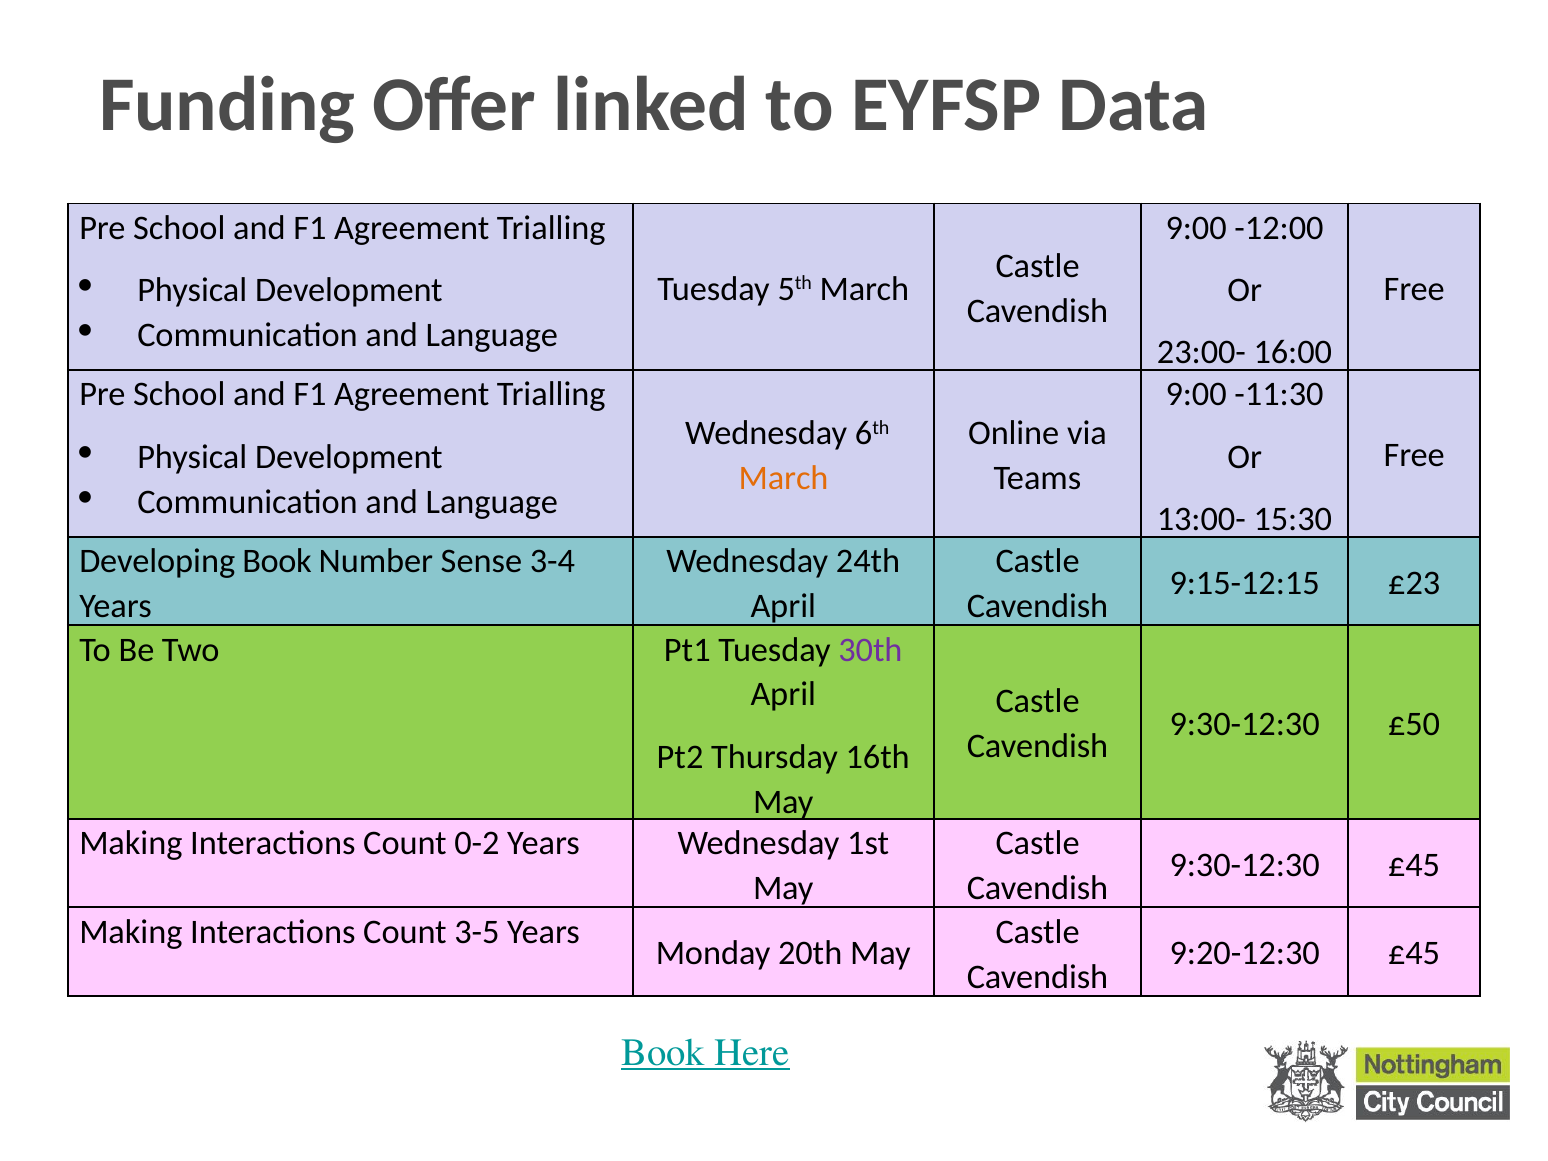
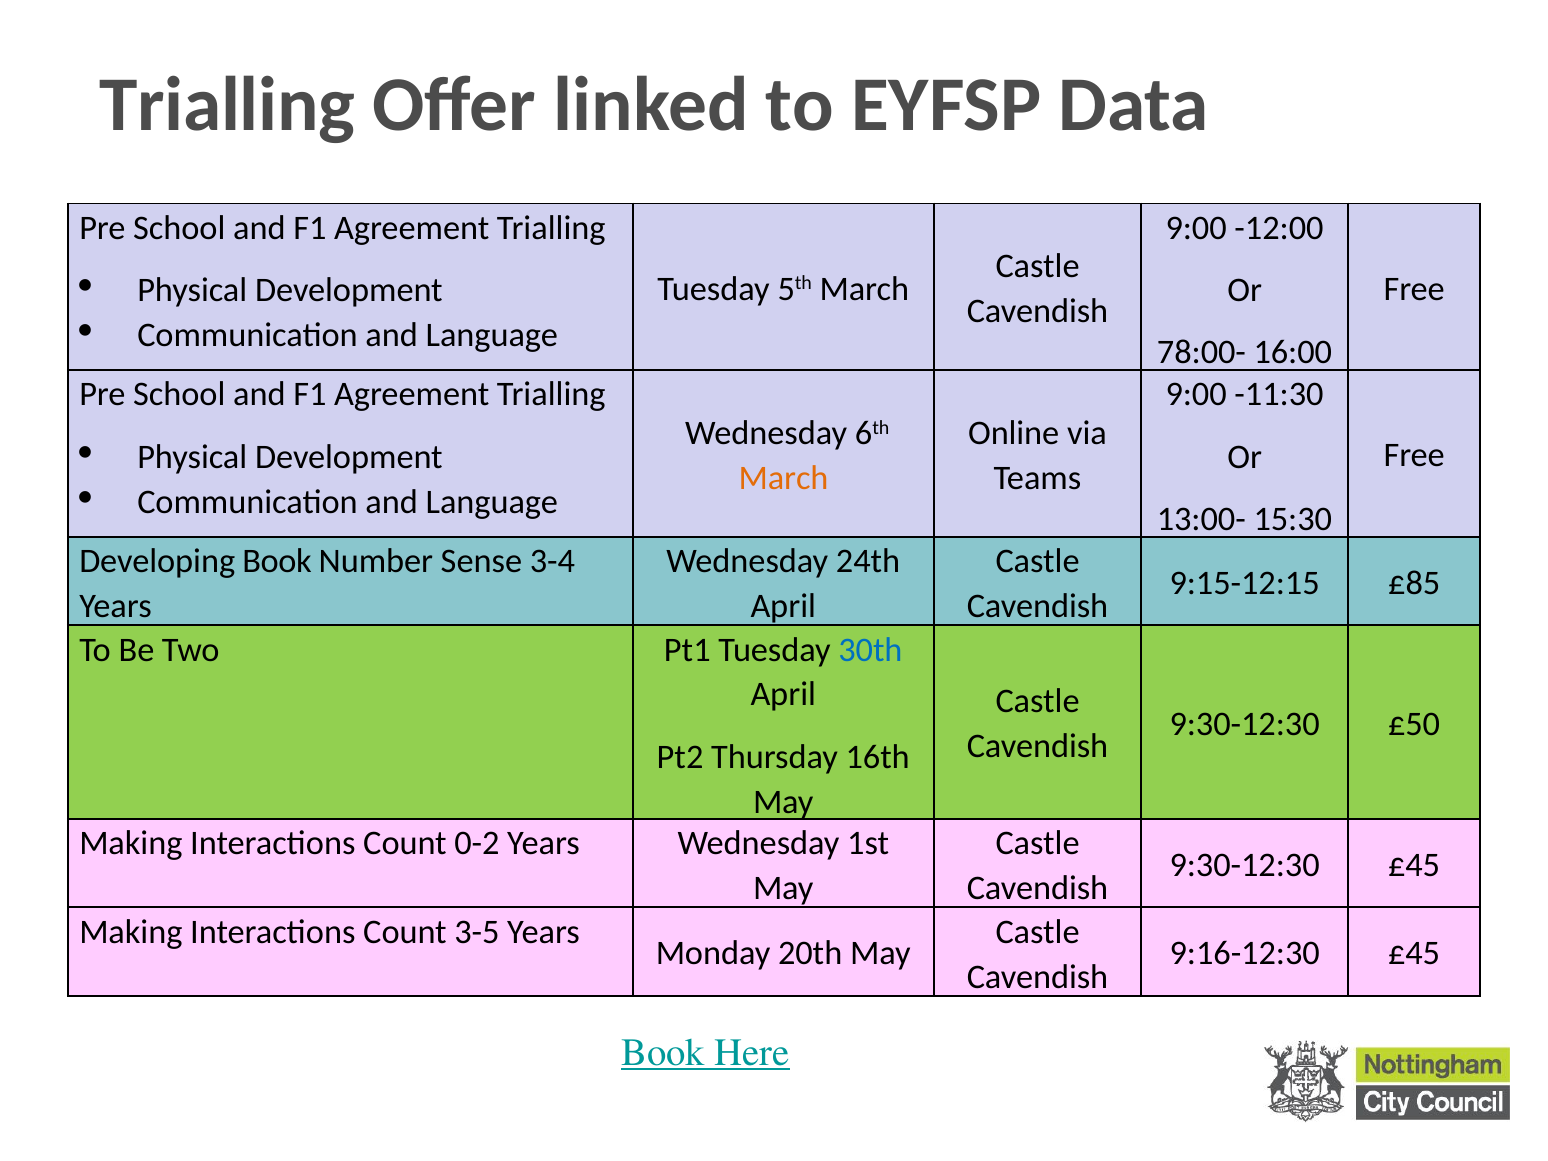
Funding: Funding -> Trialling (227, 105)
23:00-: 23:00- -> 78:00- (1201, 352)
£23: £23 -> £85 (1414, 583)
30th colour: purple -> blue (870, 650)
9:20-12:30: 9:20-12:30 -> 9:16-12:30 (1245, 953)
